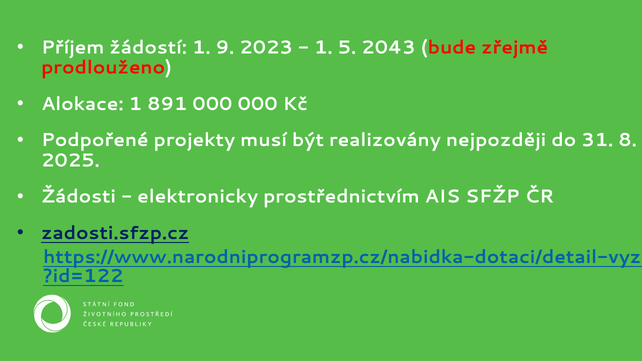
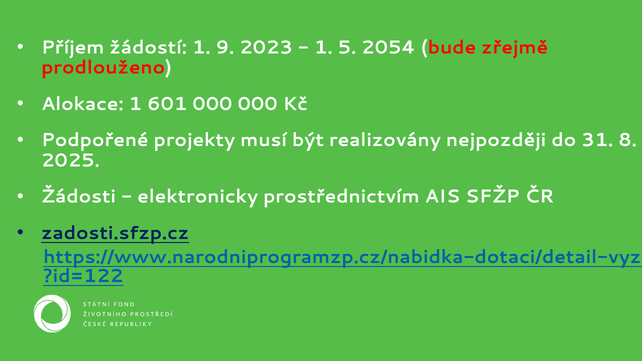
2043: 2043 -> 2054 (388, 48)
891: 891 -> 601 (167, 104)
